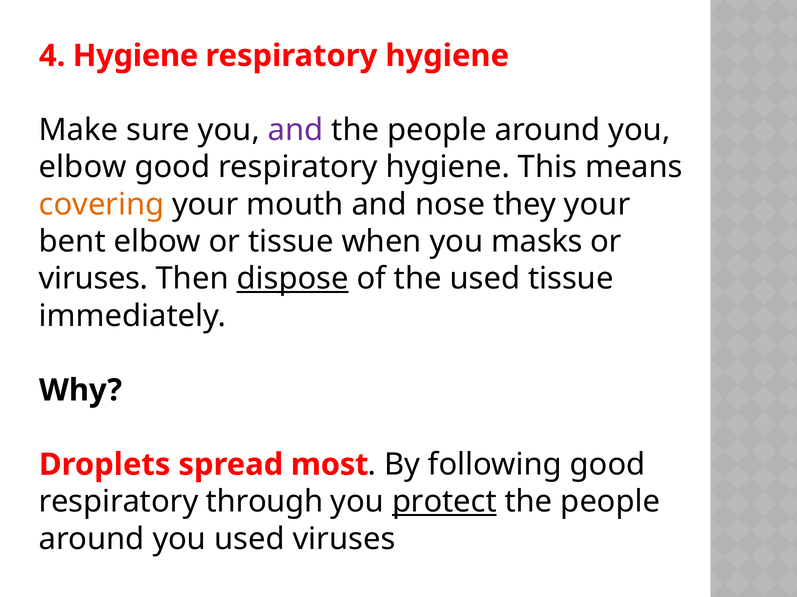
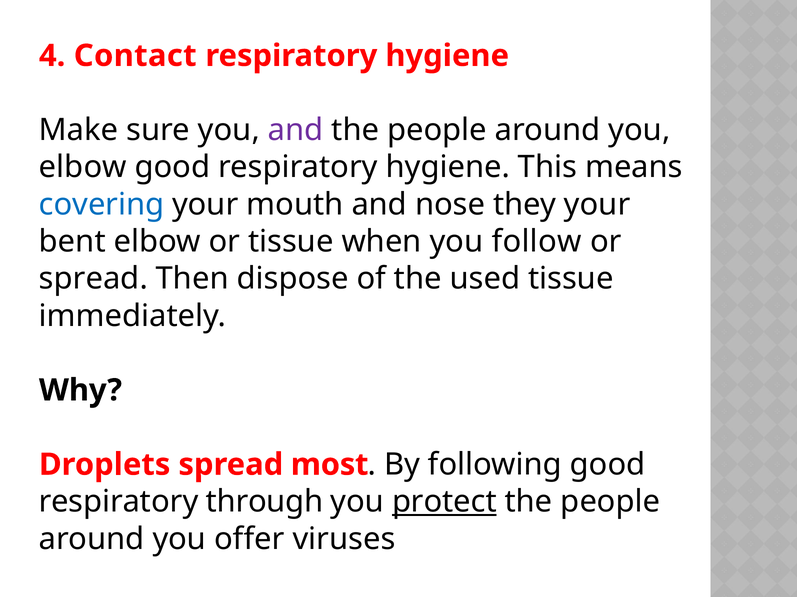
4 Hygiene: Hygiene -> Contact (135, 56)
covering colour: orange -> blue (102, 205)
masks: masks -> follow (537, 242)
viruses: viruses -> spread (93, 279)
dispose underline: present -> none (293, 279)
you used: used -> offer (249, 540)
